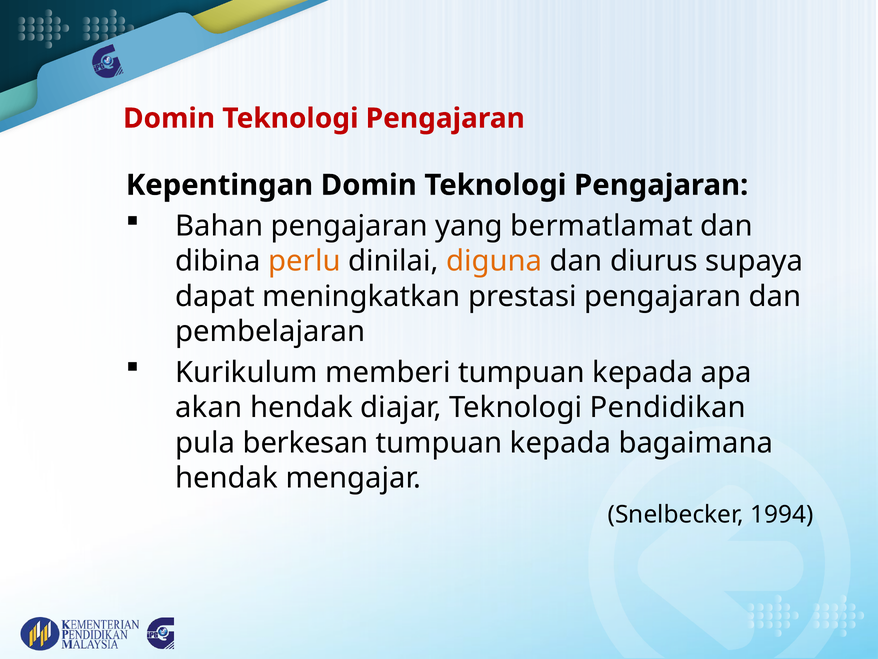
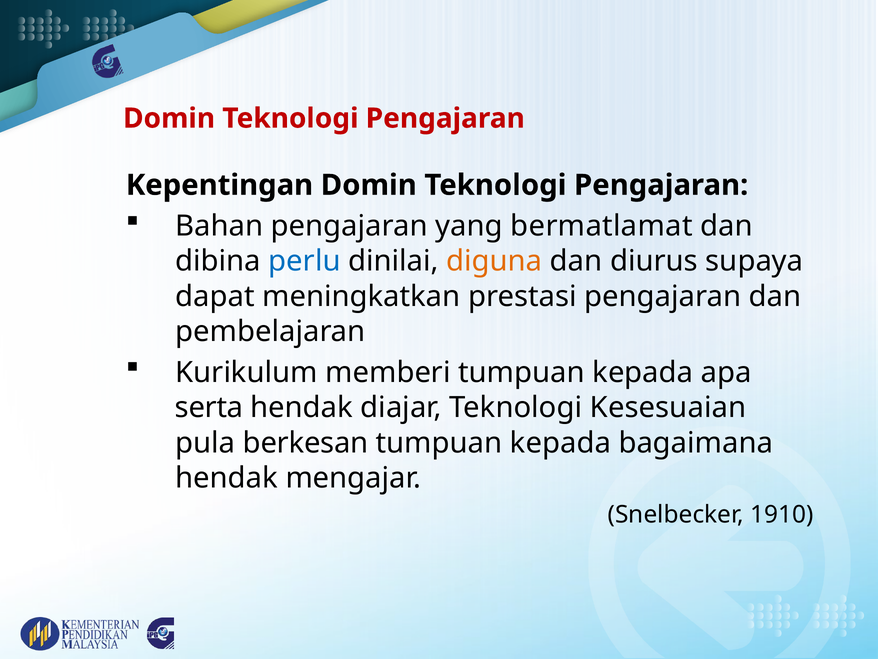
perlu colour: orange -> blue (305, 261)
akan: akan -> serta (209, 407)
Pendidikan: Pendidikan -> Kesesuaian (668, 407)
1994: 1994 -> 1910 (782, 514)
